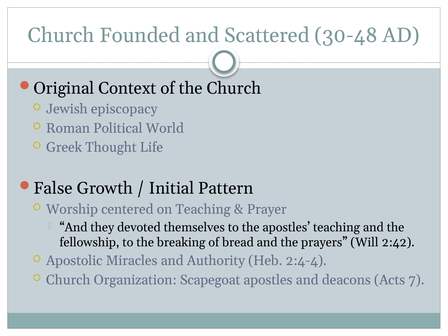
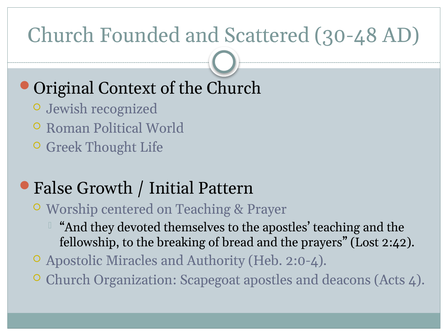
episcopacy: episcopacy -> recognized (124, 109)
Will: Will -> Lost (365, 242)
2:4-4: 2:4-4 -> 2:0-4 (306, 261)
7: 7 -> 4 (417, 280)
